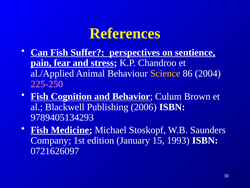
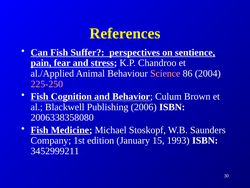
Science colour: yellow -> pink (165, 73)
9789405134293: 9789405134293 -> 2006338358080 (62, 117)
0721626097: 0721626097 -> 3452999211 (55, 151)
